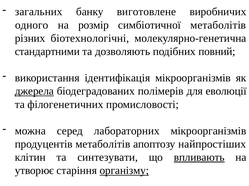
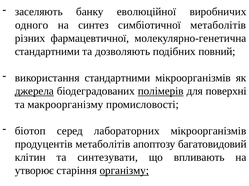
загальних: загальних -> заселяють (39, 12)
виготовлене: виготовлене -> еволюційної (146, 12)
розмір: розмір -> синтез (94, 25)
біотехнологічні: біотехнологічні -> фармацевтичної (90, 38)
використання ідентифікація: ідентифікація -> стандартними (117, 78)
полімерів underline: none -> present (161, 92)
еволюції: еволюції -> поверхні (226, 92)
філогенетичних: філогенетичних -> макроорганізму (65, 105)
можна: можна -> біотоп (30, 131)
найпростіших: найпростіших -> багатовидовий (212, 145)
впливають underline: present -> none (199, 158)
